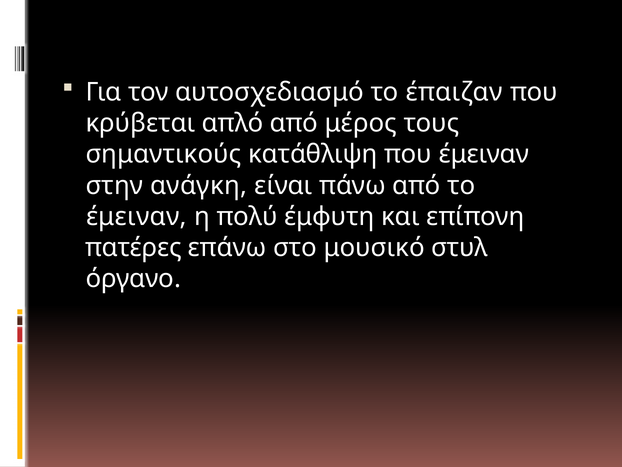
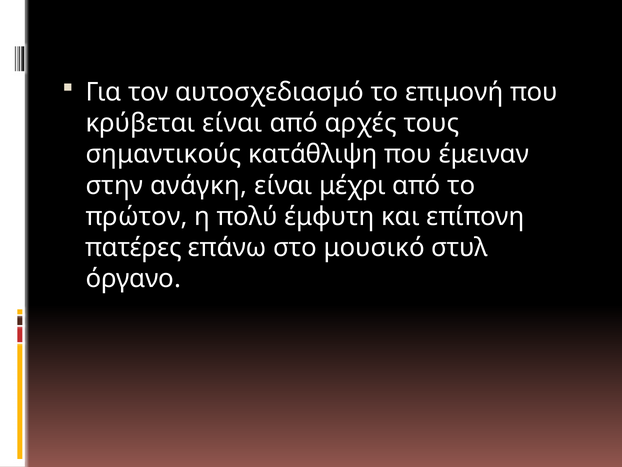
έπαιζαν: έπαιζαν -> επιμονή (454, 92)
κρύβεται απλό: απλό -> είναι (232, 123)
μέρος: μέρος -> αρχές (361, 123)
πάνω: πάνω -> μέχρι (353, 185)
έμειναν: έμειναν -> πρώτον (137, 216)
